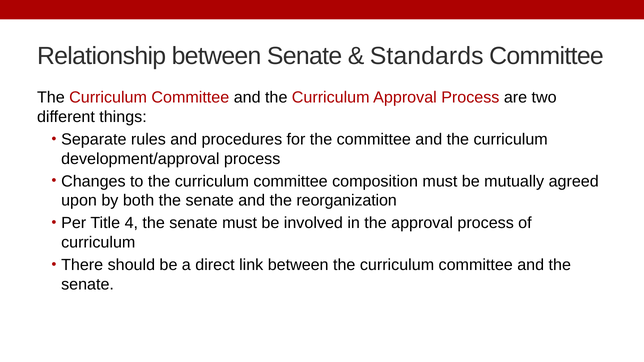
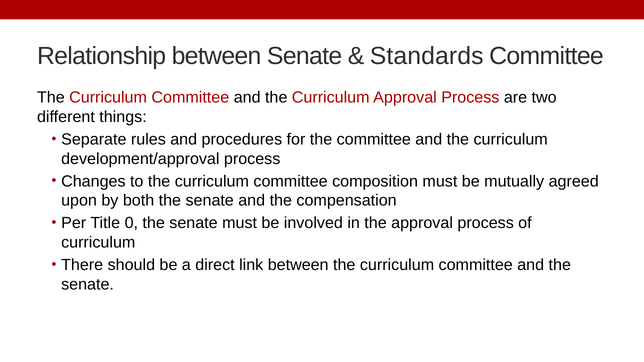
reorganization: reorganization -> compensation (347, 201)
4: 4 -> 0 (131, 223)
